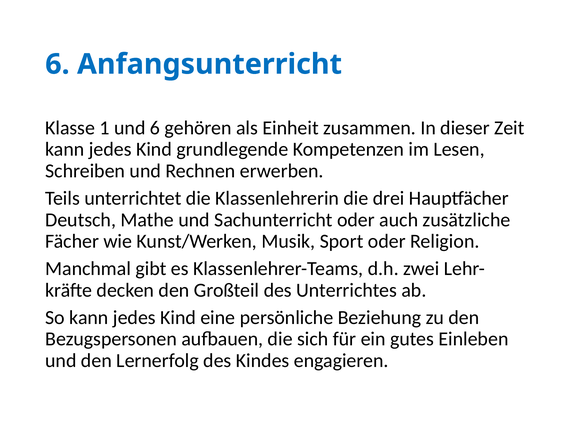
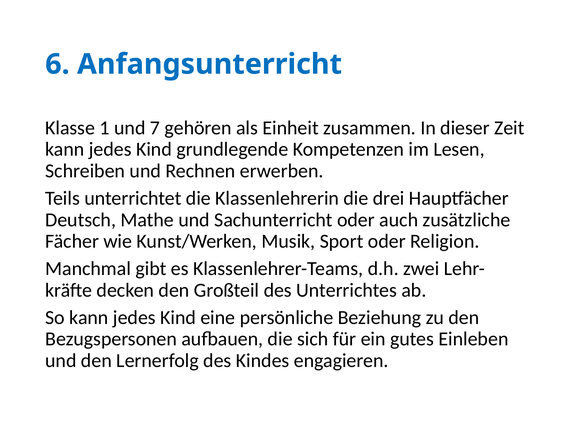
und 6: 6 -> 7 (155, 128)
